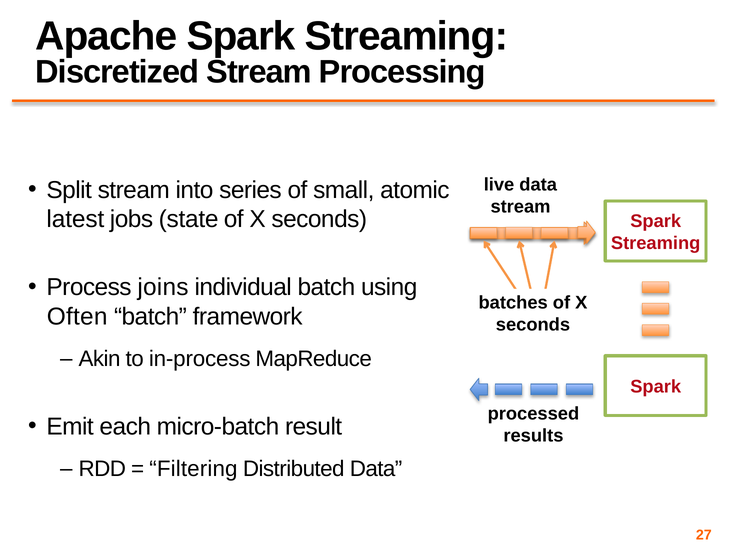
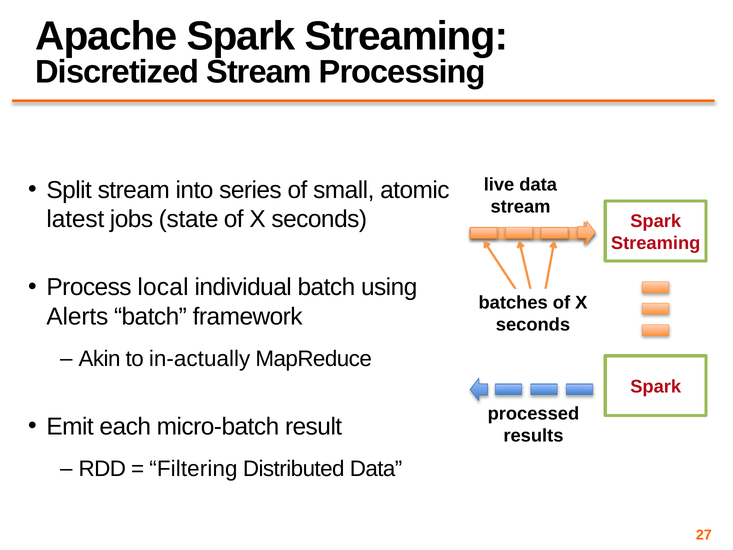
joins: joins -> local (163, 287)
Often: Often -> Alerts (77, 317)
in-process: in-process -> in-actually (200, 359)
